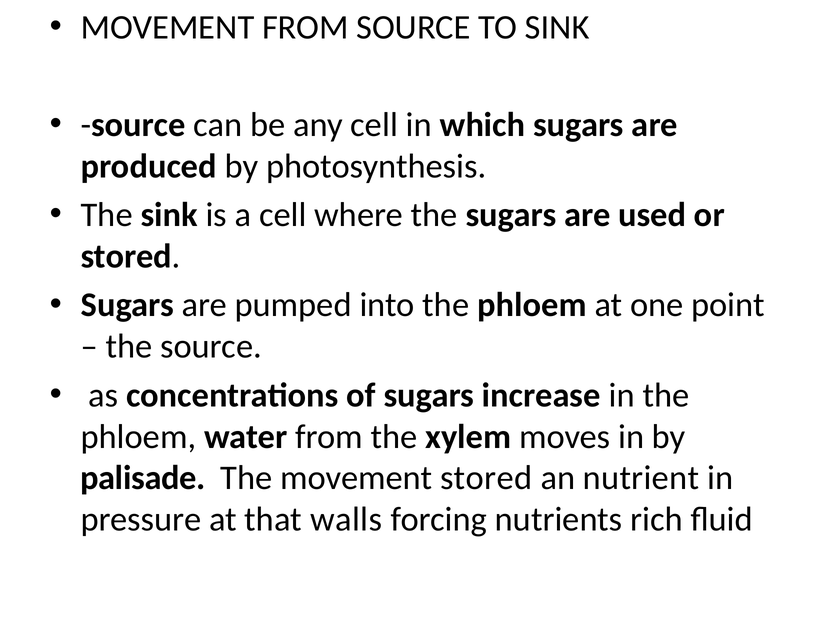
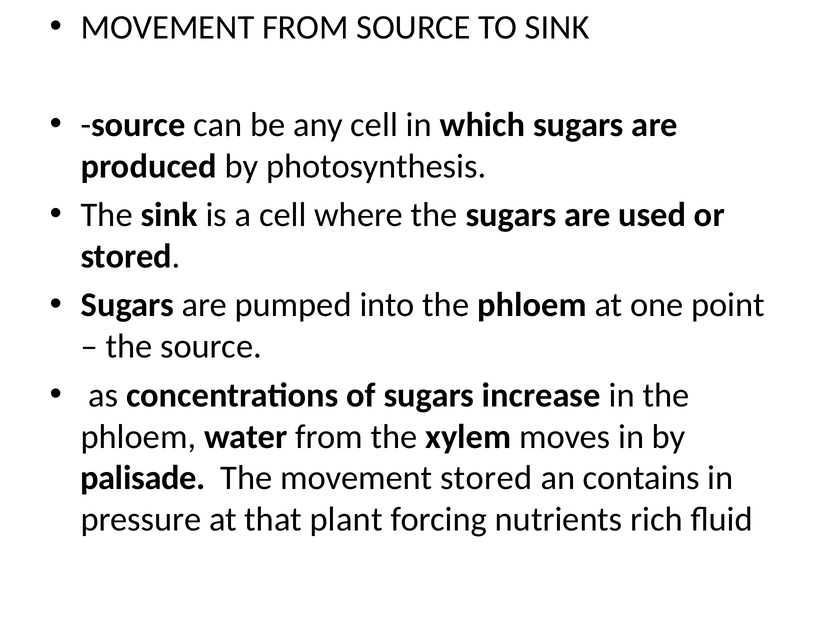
nutrient: nutrient -> contains (641, 478)
walls: walls -> plant (346, 519)
